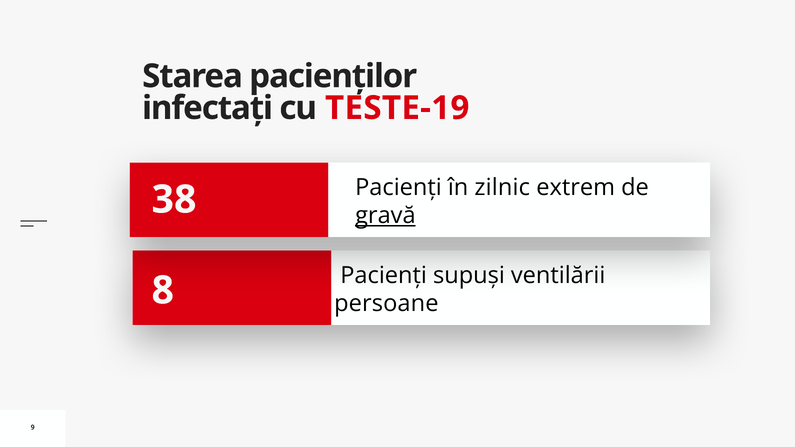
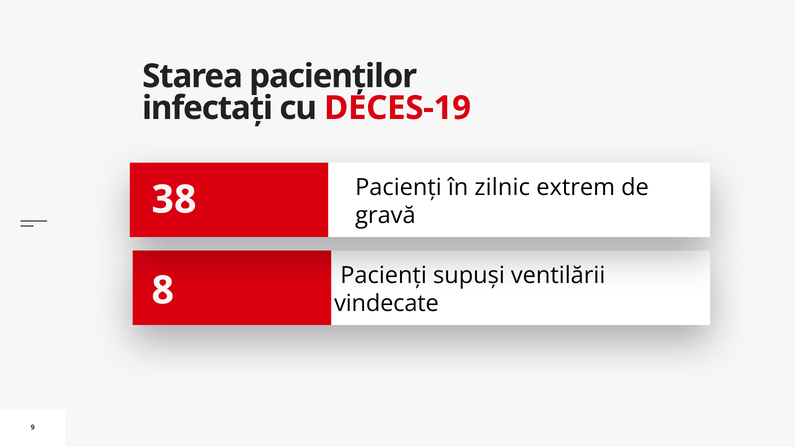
TESTE-19: TESTE-19 -> DECES-19 (398, 108)
gravă underline: present -> none (385, 216)
persoane: persoane -> vindecate (387, 304)
